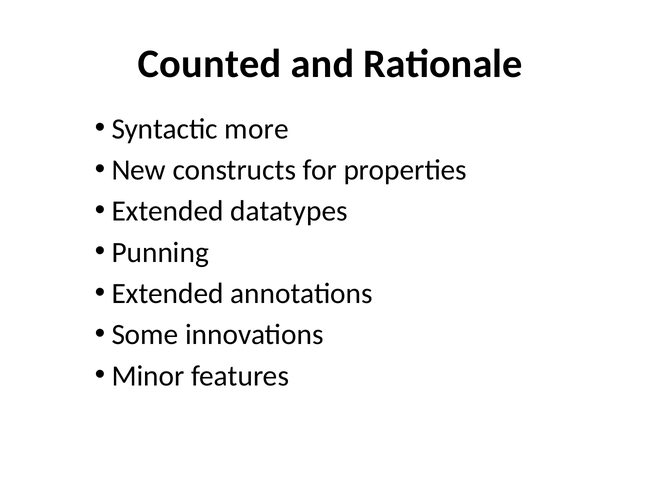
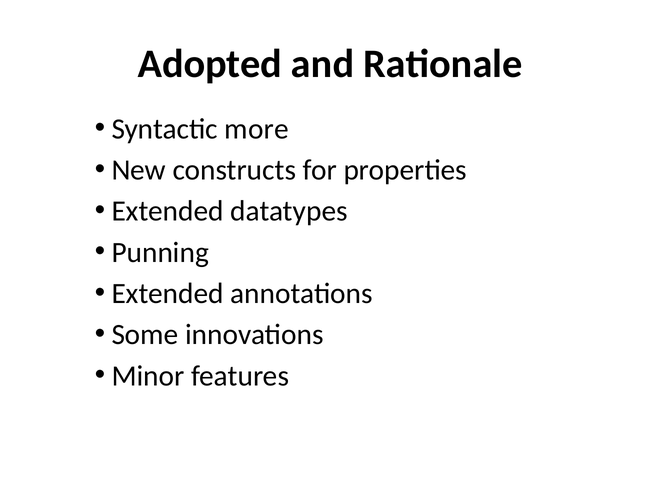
Counted: Counted -> Adopted (210, 64)
